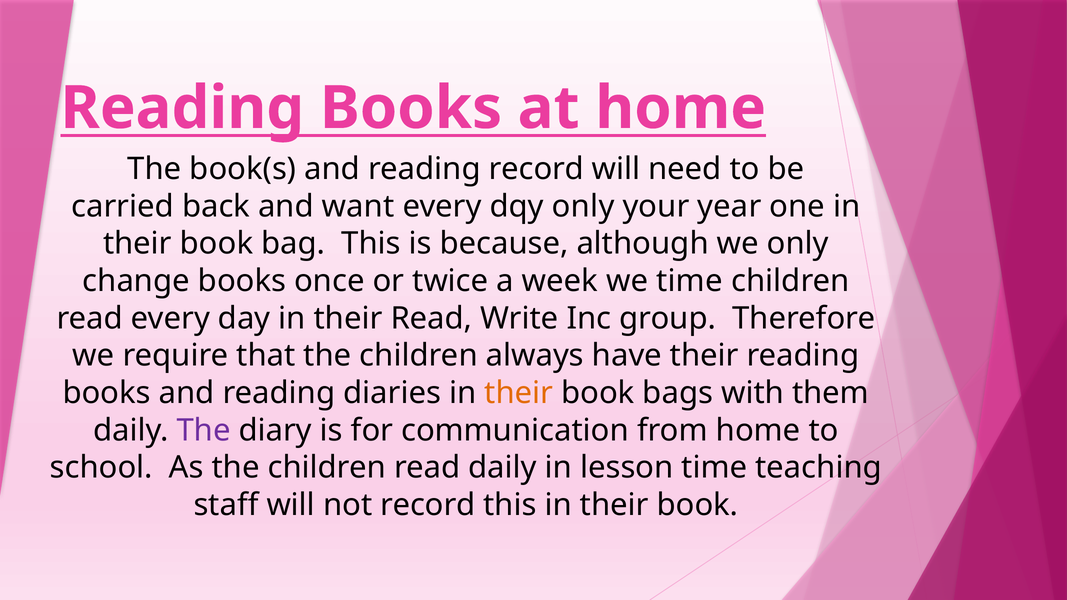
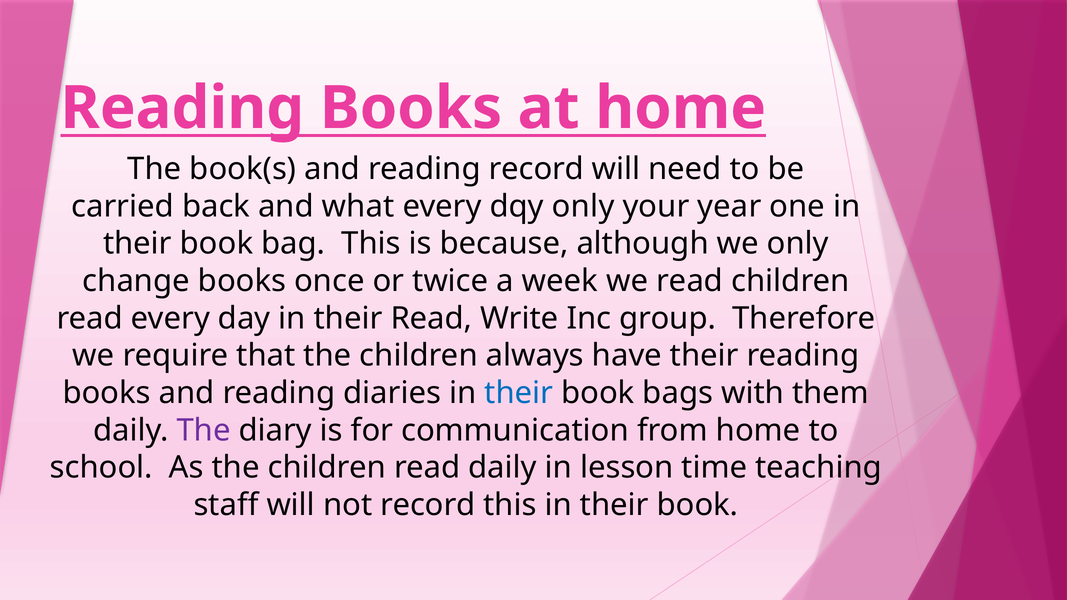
want: want -> what (358, 206)
we time: time -> read (690, 281)
their colour: orange -> blue (519, 393)
